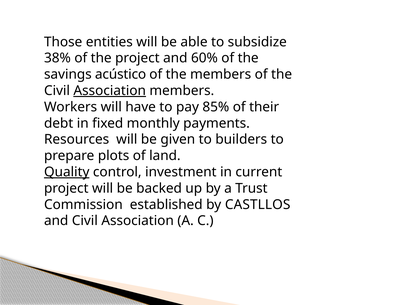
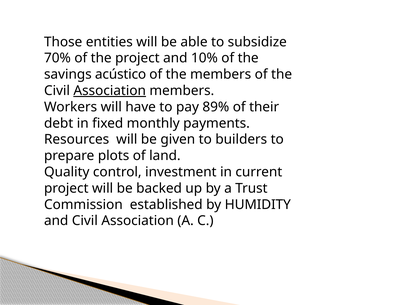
38%: 38% -> 70% (57, 58)
60%: 60% -> 10% (204, 58)
85%: 85% -> 89% (216, 107)
Quality underline: present -> none (67, 172)
CASTLLOS: CASTLLOS -> HUMIDITY (258, 205)
